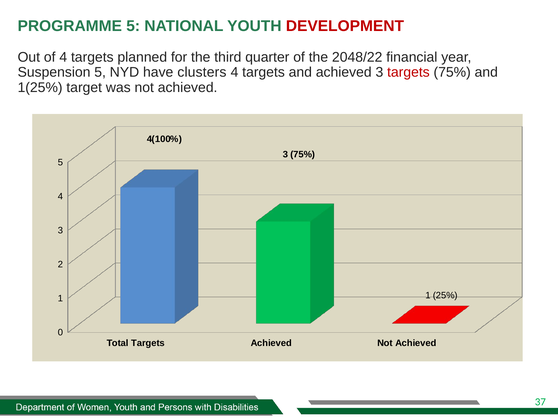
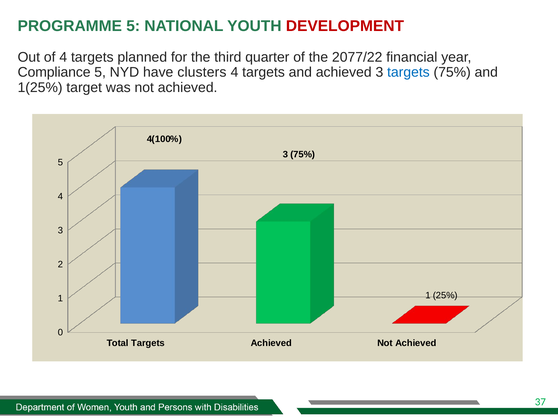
2048/22: 2048/22 -> 2077/22 (357, 57)
Suspension: Suspension -> Compliance (54, 72)
targets colour: red -> blue (408, 72)
